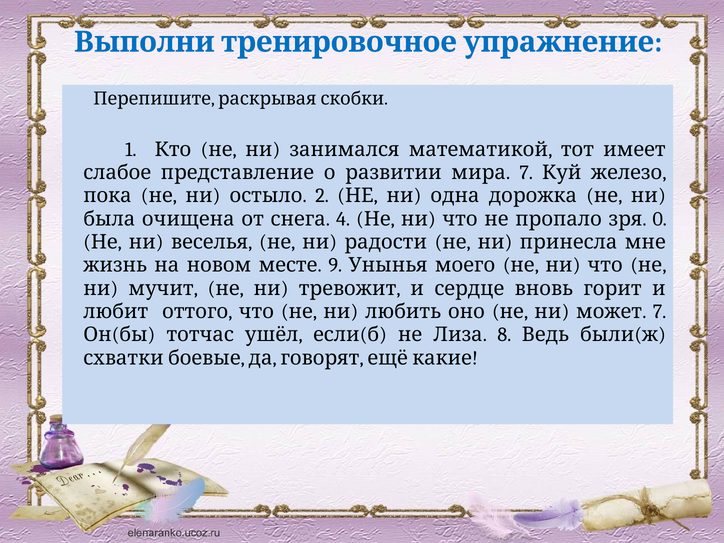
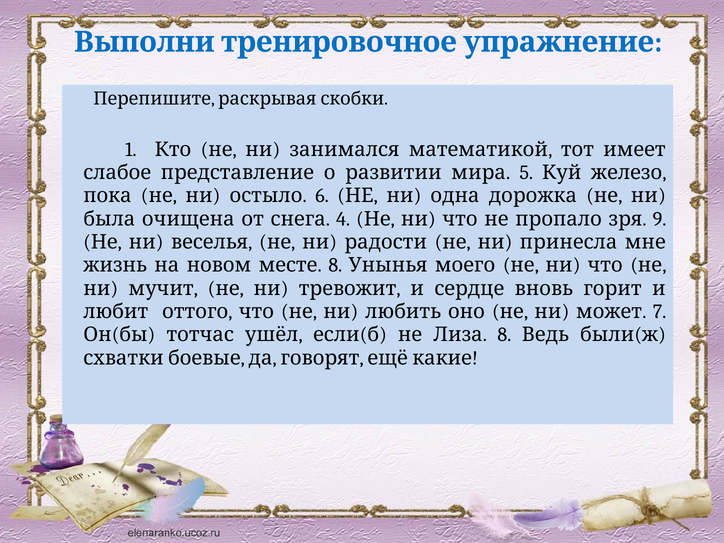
7: 7 -> 5 (526, 173)
2: 2 -> 6 (322, 196)
0: 0 -> 9 (660, 219)
9: 9 -> 8 (335, 265)
